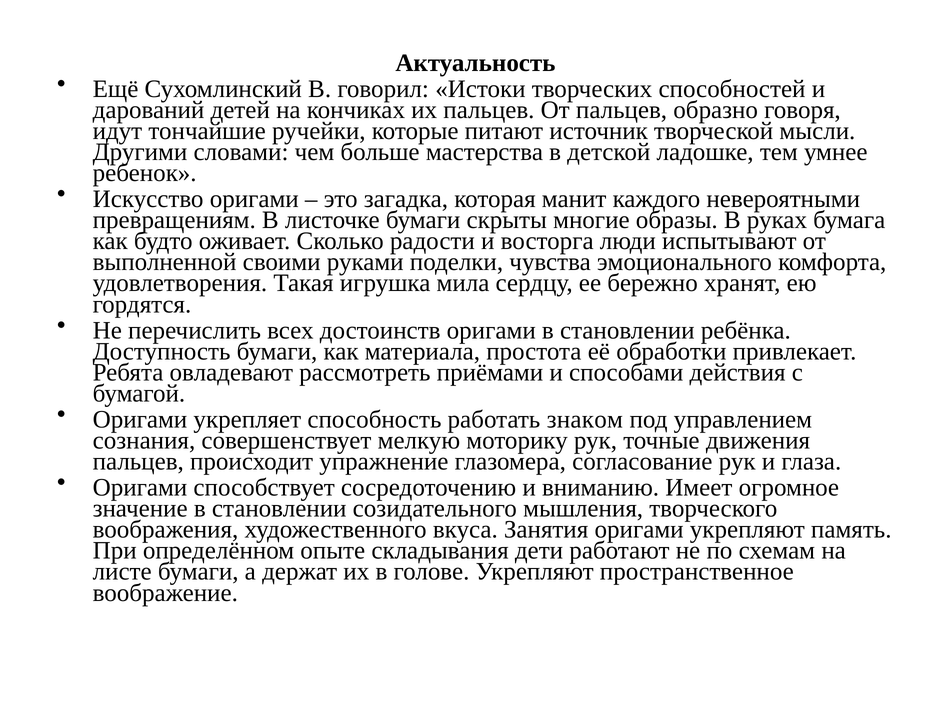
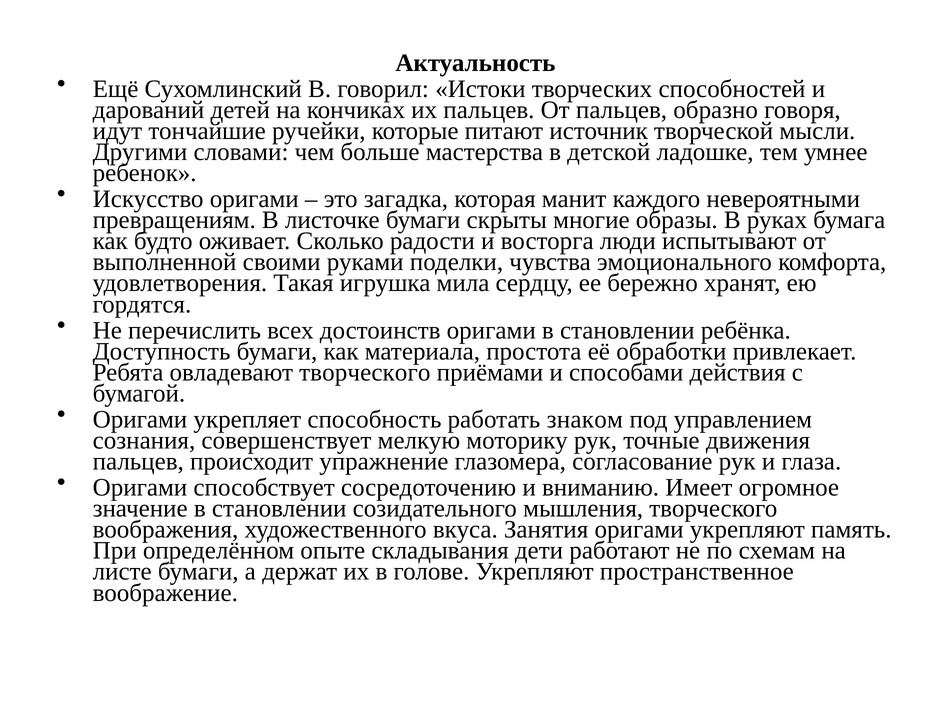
овладевают рассмотреть: рассмотреть -> творческого (365, 372)
